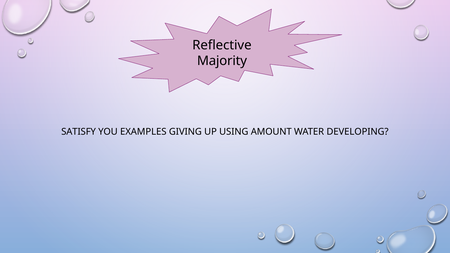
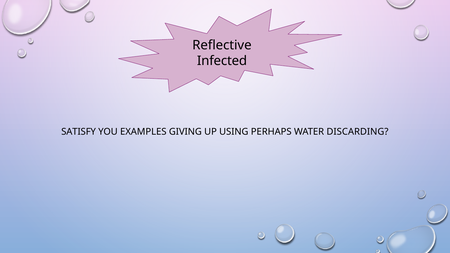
Majority: Majority -> Infected (222, 61)
AMOUNT: AMOUNT -> PERHAPS (271, 132)
DEVELOPING: DEVELOPING -> DISCARDING (357, 132)
